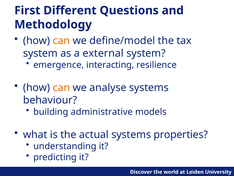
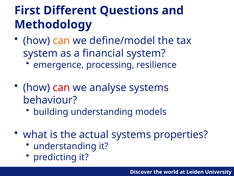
external: external -> financial (103, 53)
interacting: interacting -> processing (110, 65)
can colour: orange -> red (61, 87)
building administrative: administrative -> understanding (102, 112)
